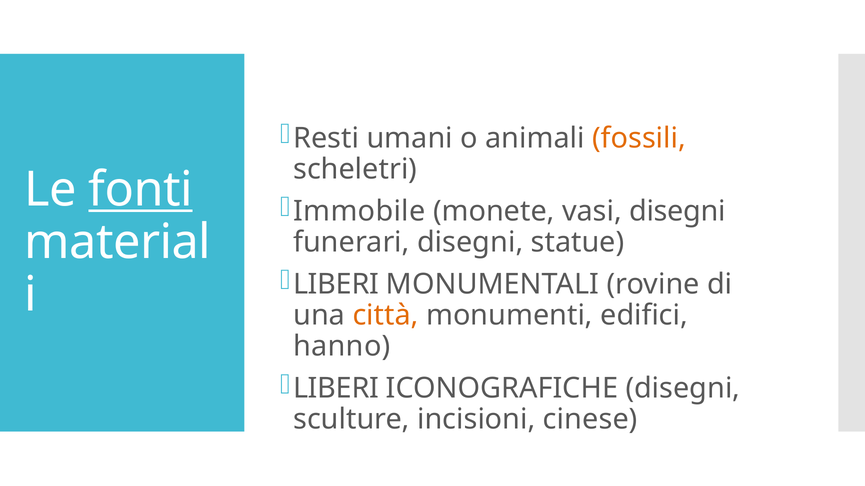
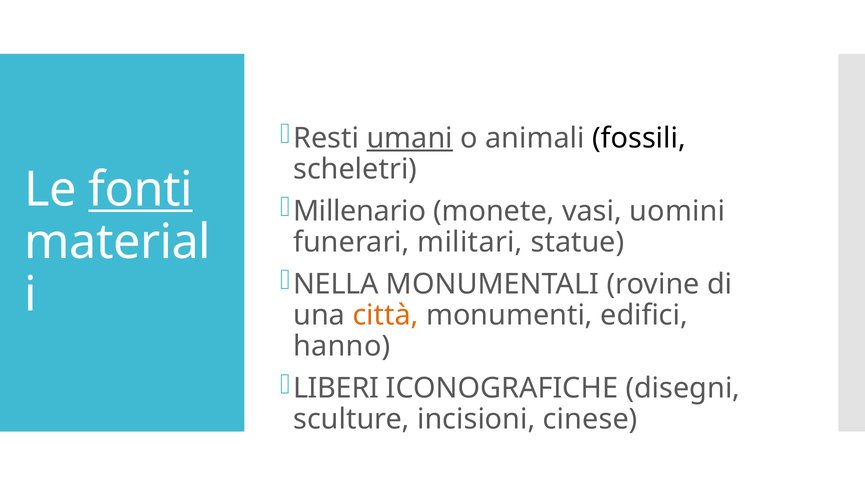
umani underline: none -> present (410, 138)
fossili colour: orange -> black (639, 138)
Immobile: Immobile -> Millenario (360, 211)
vasi disegni: disegni -> uomini (677, 211)
funerari disegni: disegni -> militari (470, 242)
LIBERI: LIBERI -> NELLA (336, 284)
